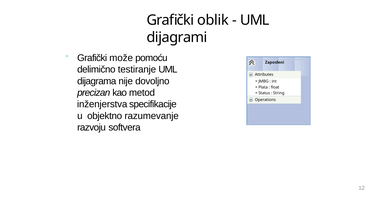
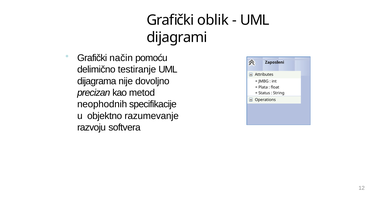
može: može -> način (121, 58)
inženjerstva: inženjerstva -> neophodnih (102, 104)
